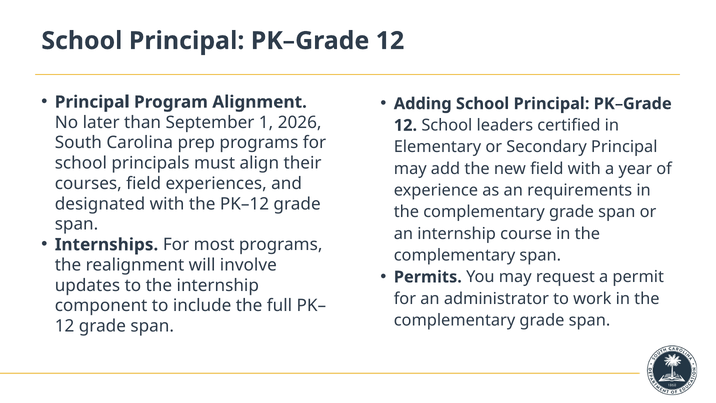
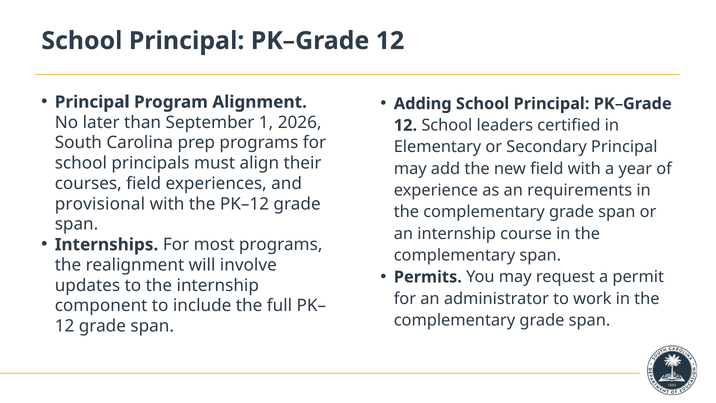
designated: designated -> provisional (100, 204)
